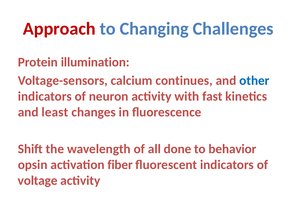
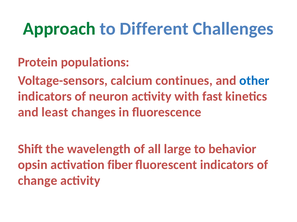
Approach colour: red -> green (59, 29)
Changing: Changing -> Different (154, 29)
illumination: illumination -> populations (95, 62)
done: done -> large (177, 149)
voltage: voltage -> change (38, 181)
